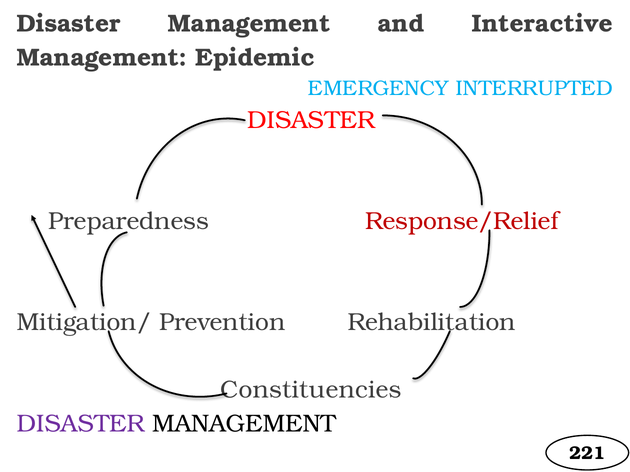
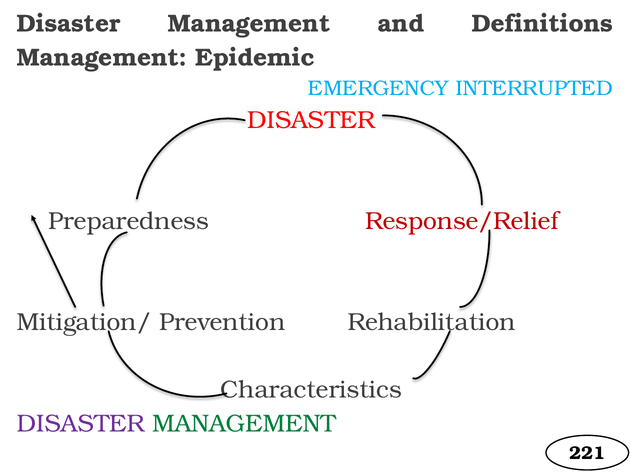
Interactive: Interactive -> Definitions (542, 24)
Constituencies: Constituencies -> Characteristics (311, 390)
MANAGEMENT colour: black -> green (244, 424)
